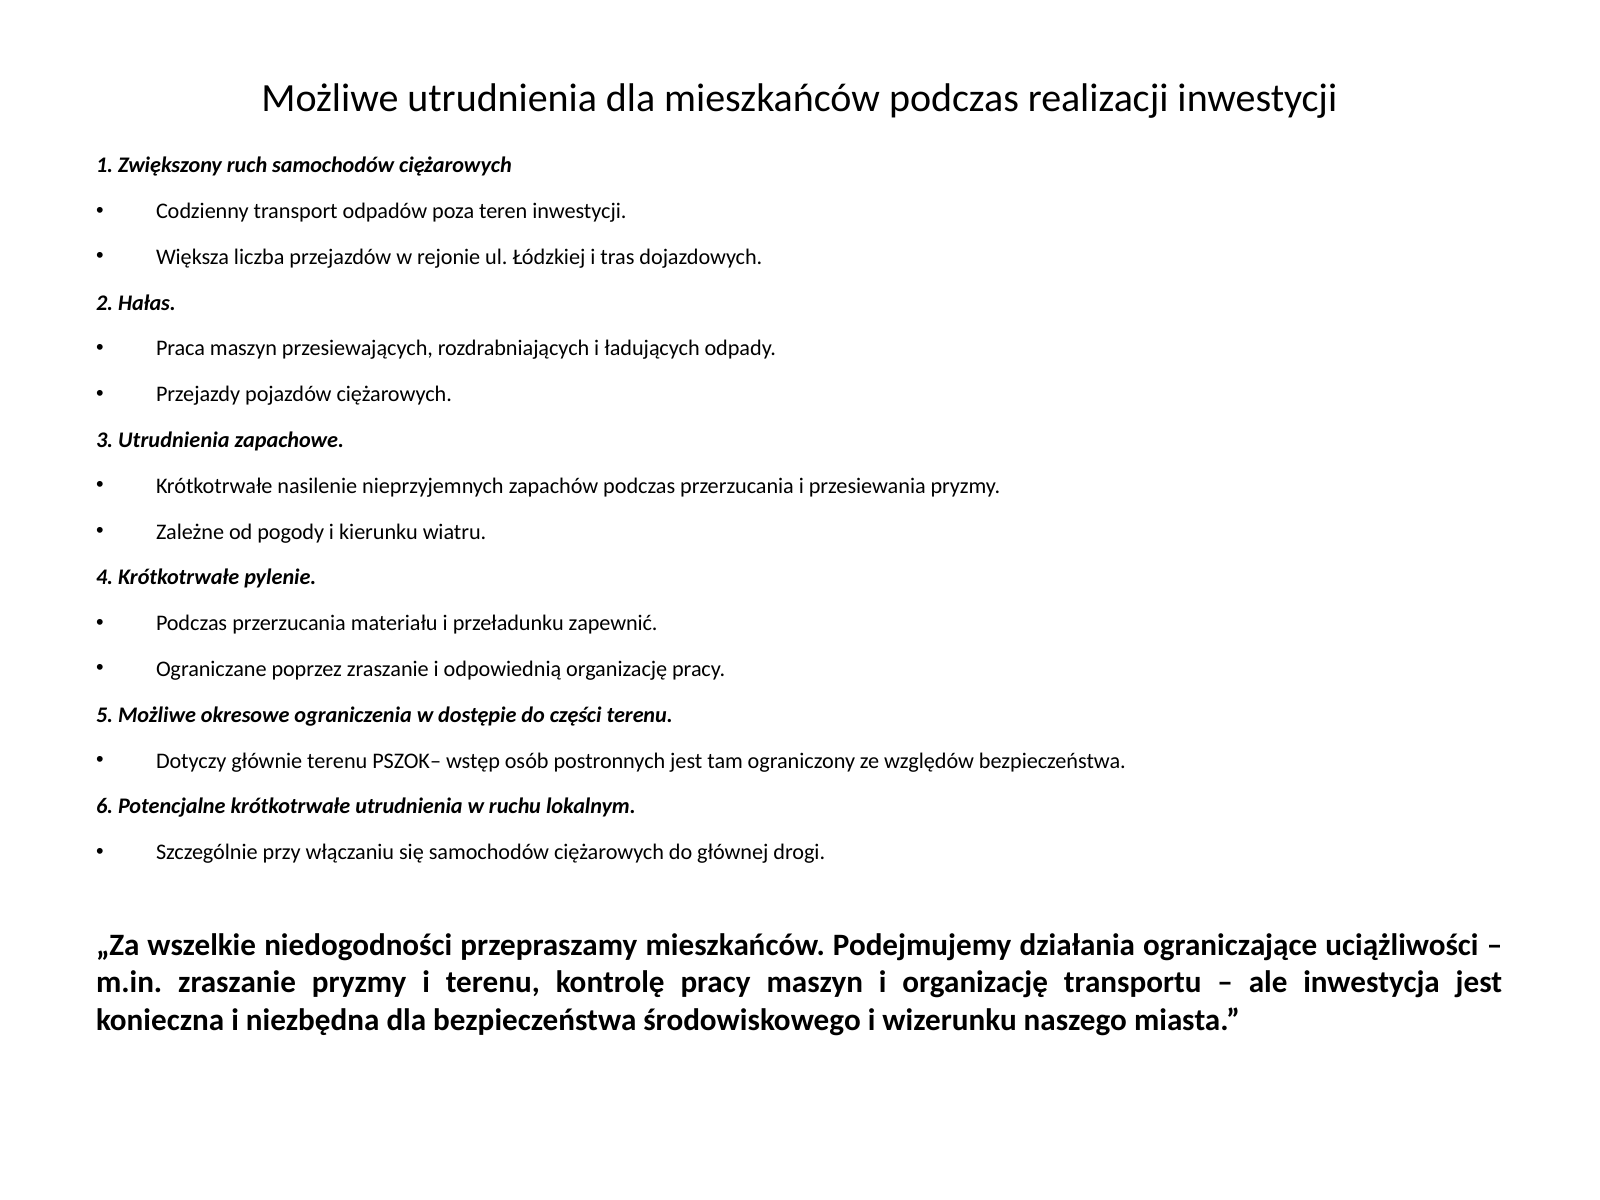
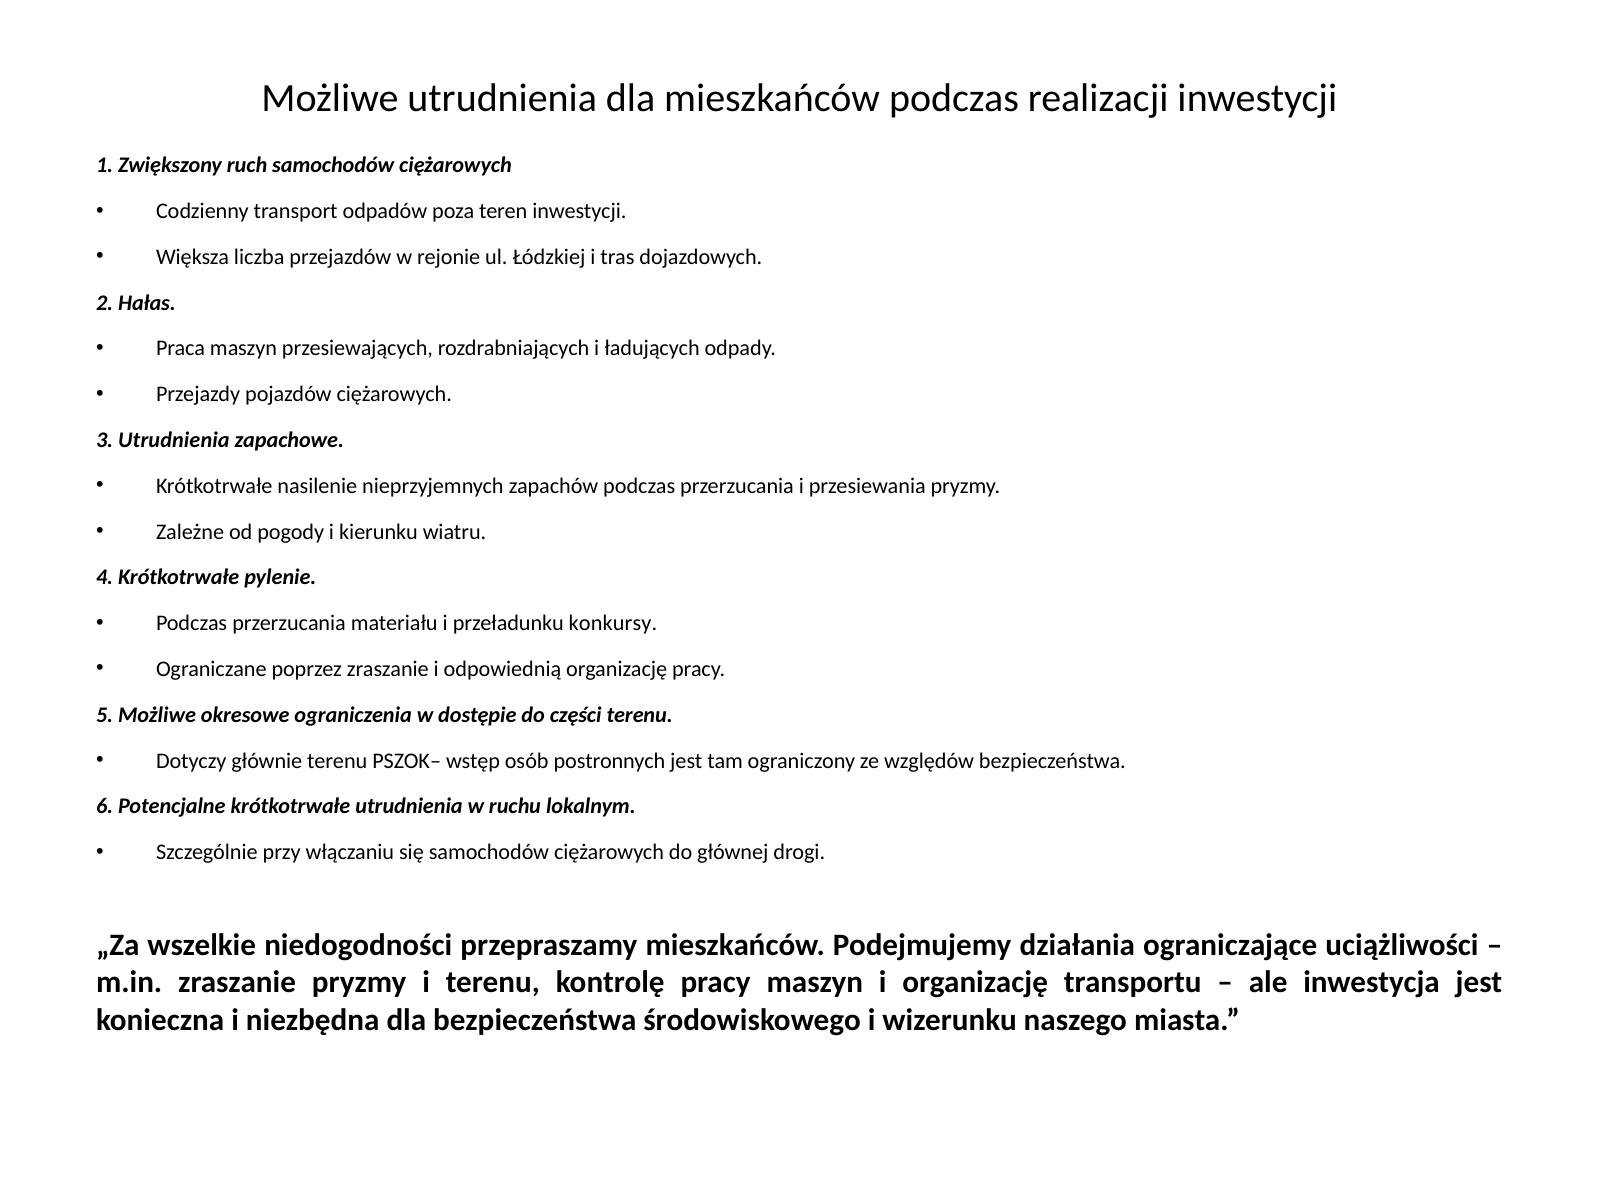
zapewnić: zapewnić -> konkursy (613, 623)
